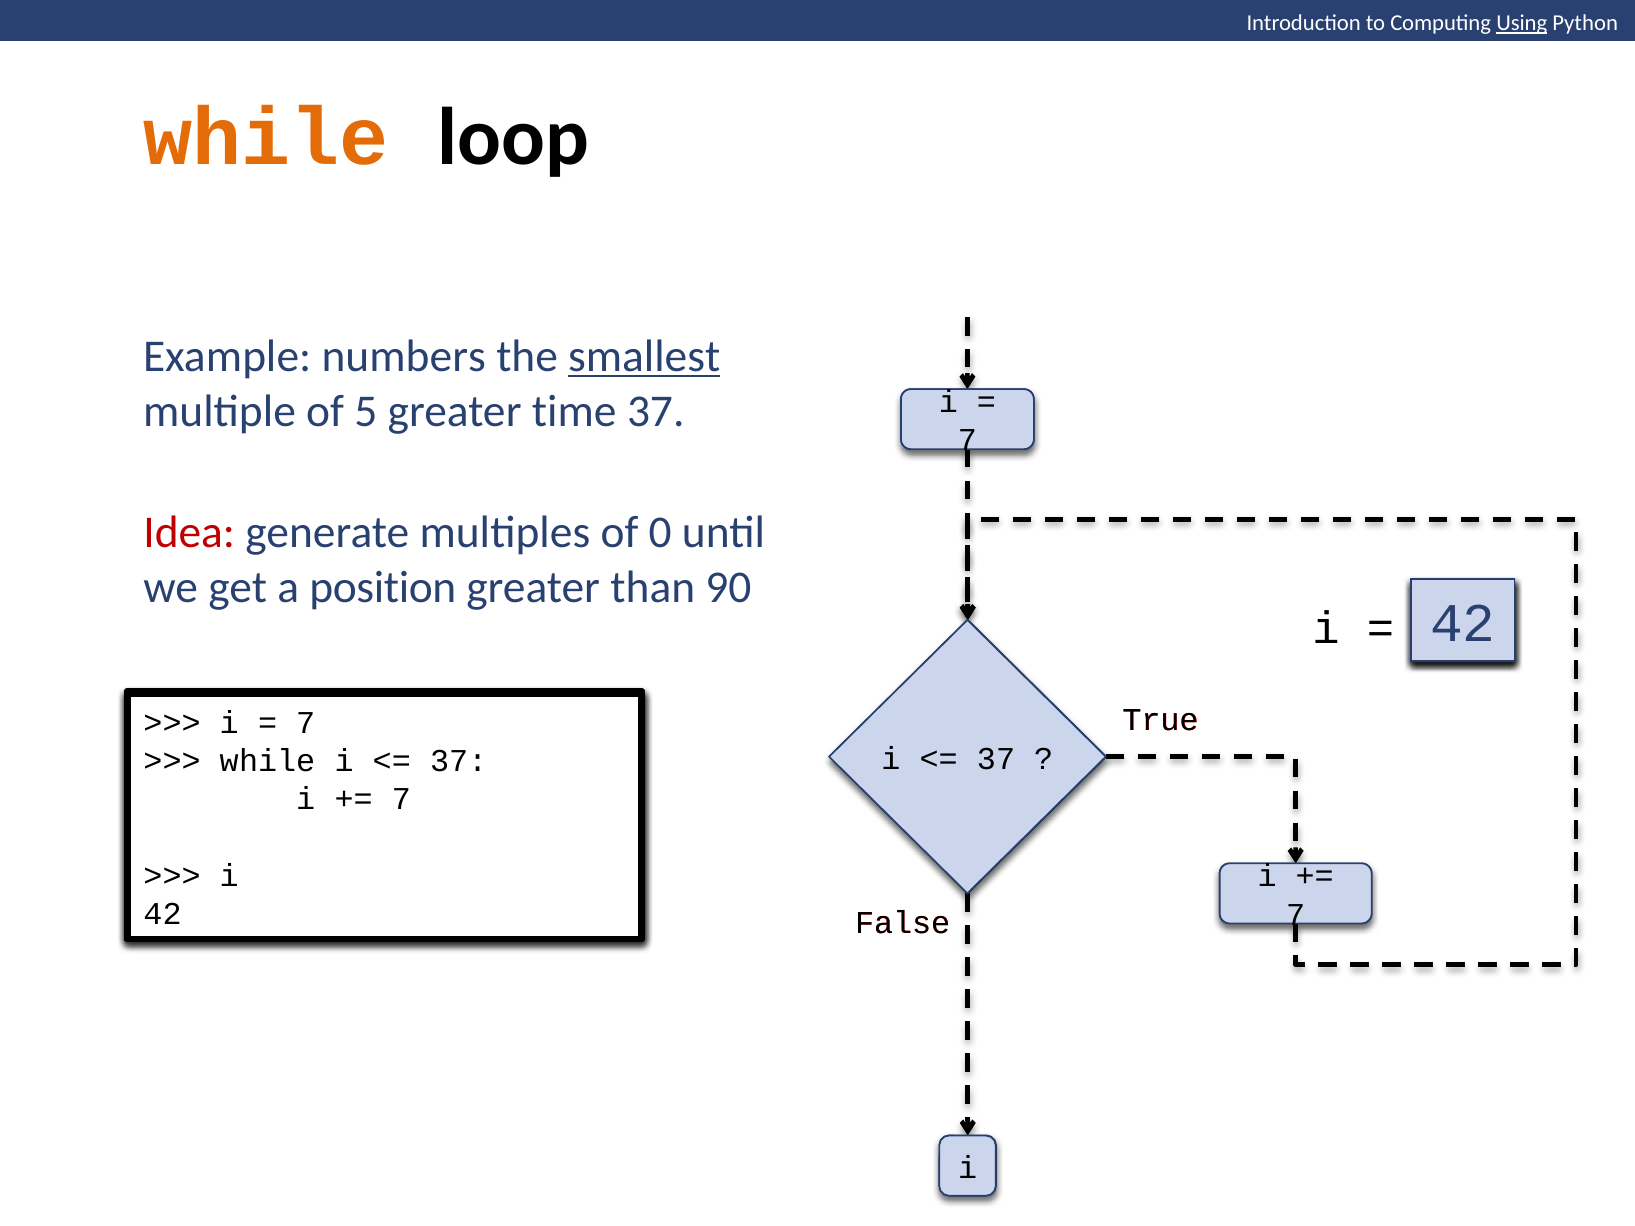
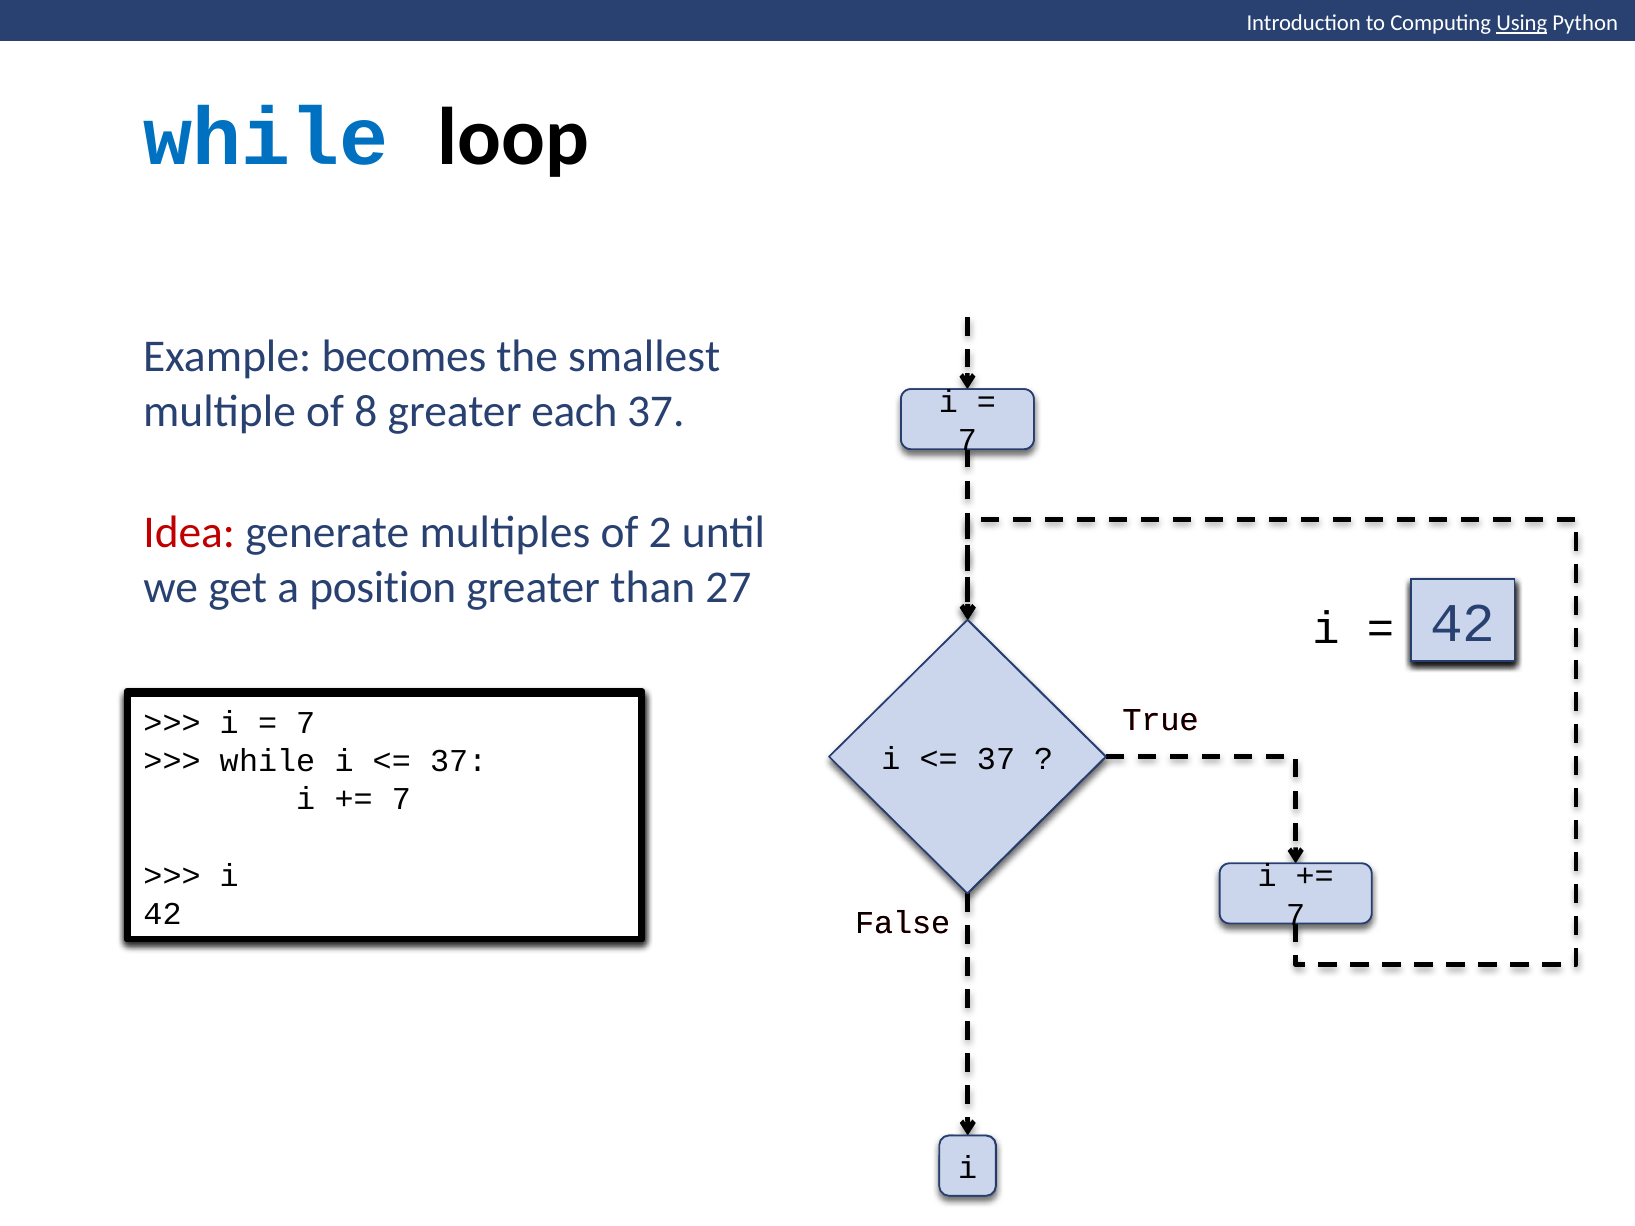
while colour: orange -> blue (266, 137)
numbers: numbers -> becomes (404, 357)
smallest underline: present -> none (644, 357)
5: 5 -> 8 (366, 411)
time: time -> each (574, 411)
0: 0 -> 2 (660, 533)
90: 90 -> 27 (728, 587)
